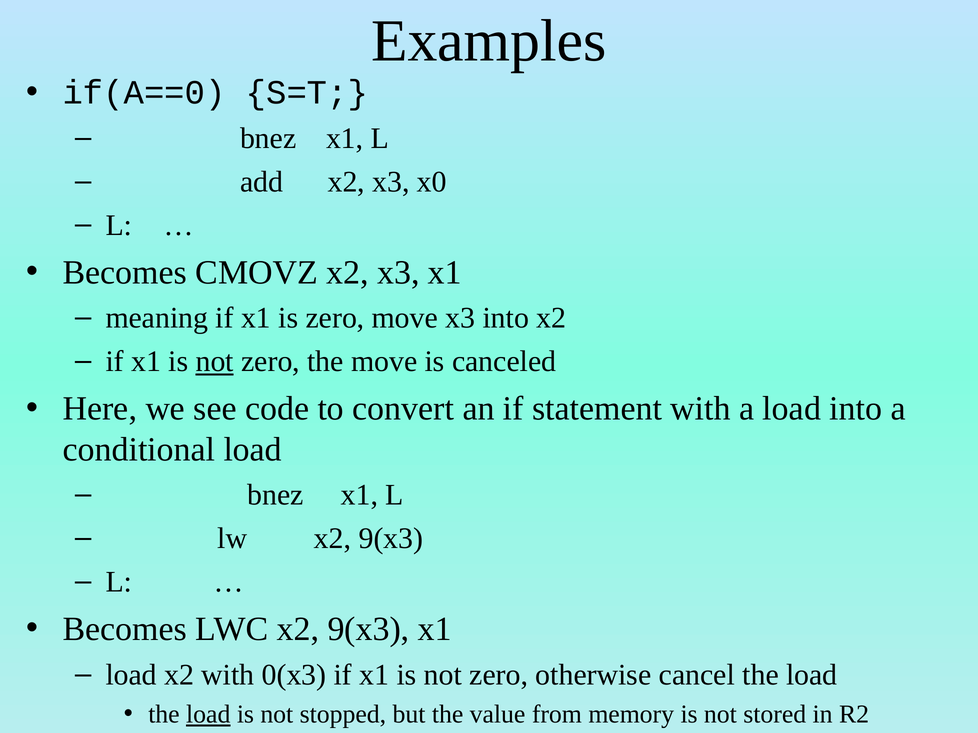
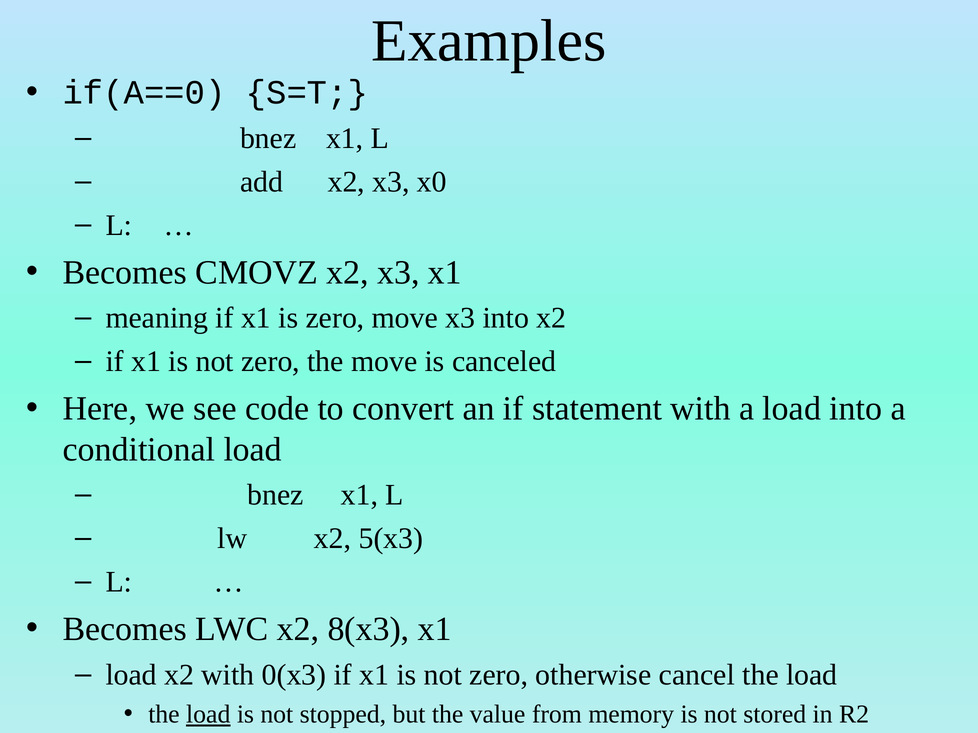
not underline: present -> none (215, 362)
lw x2 9(x3: 9(x3 -> 5(x3 (391, 539)
LWC x2 9(x3: 9(x3 -> 8(x3 (368, 630)
